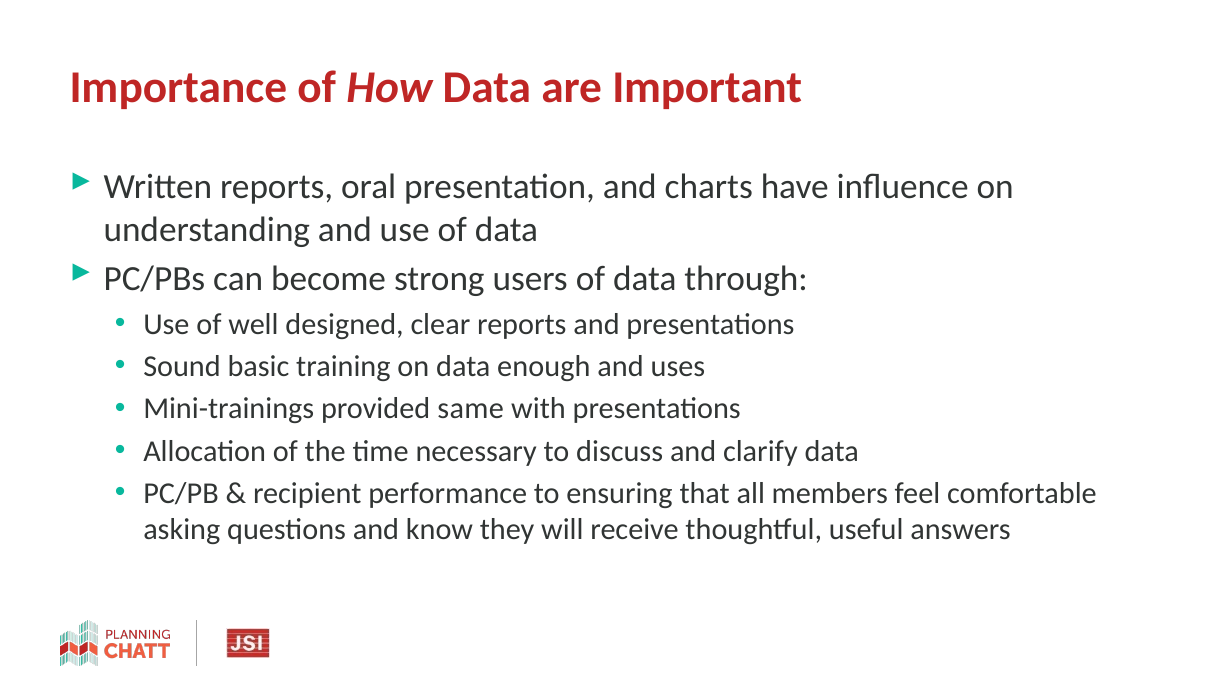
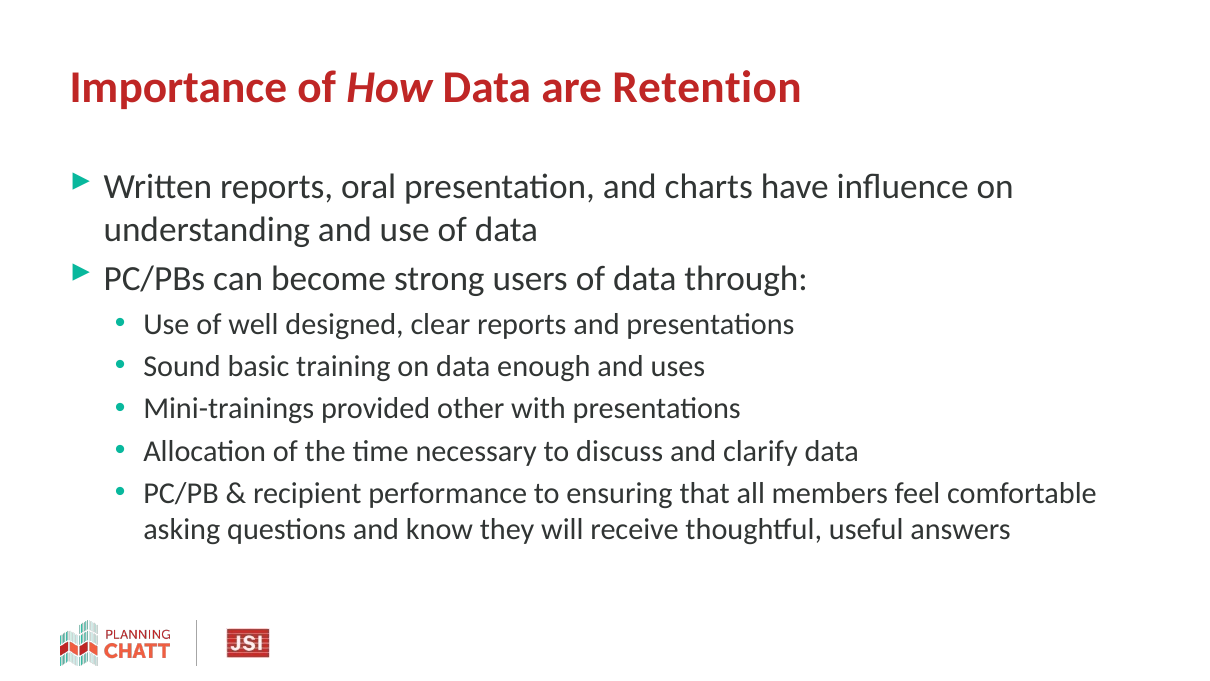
Important: Important -> Retention (707, 87)
same: same -> other (471, 409)
